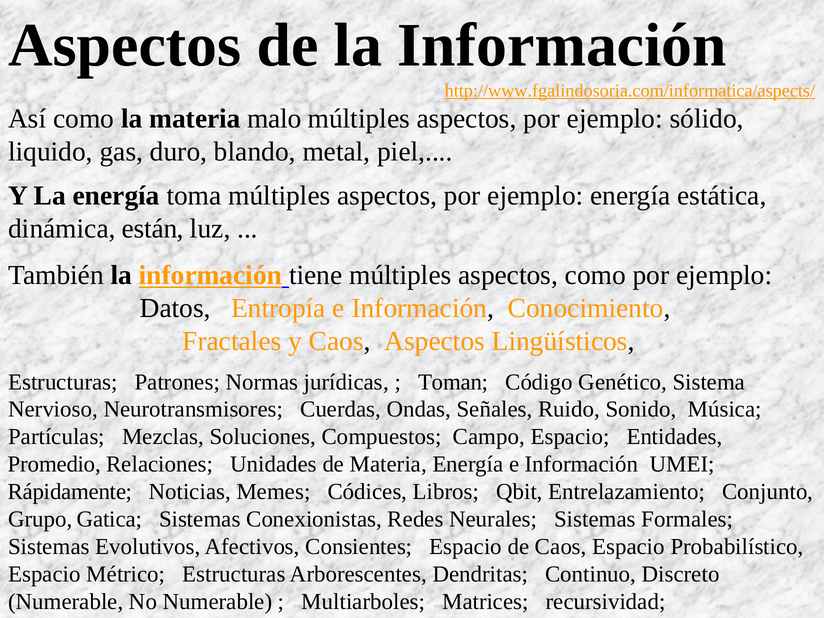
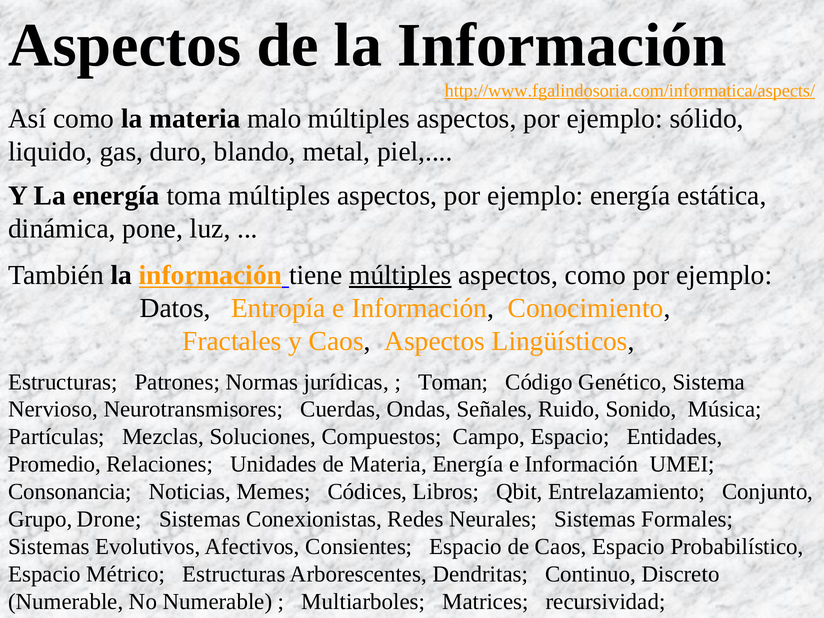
están: están -> pone (153, 228)
múltiples underline: none -> present (400, 275)
Rápidamente: Rápidamente -> Consonancia (70, 492)
Gatica: Gatica -> Drone (109, 519)
